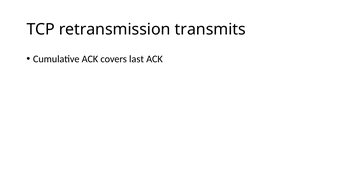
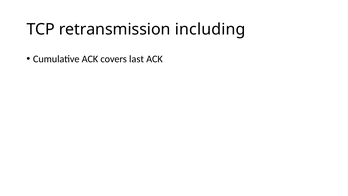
transmits: transmits -> including (210, 29)
